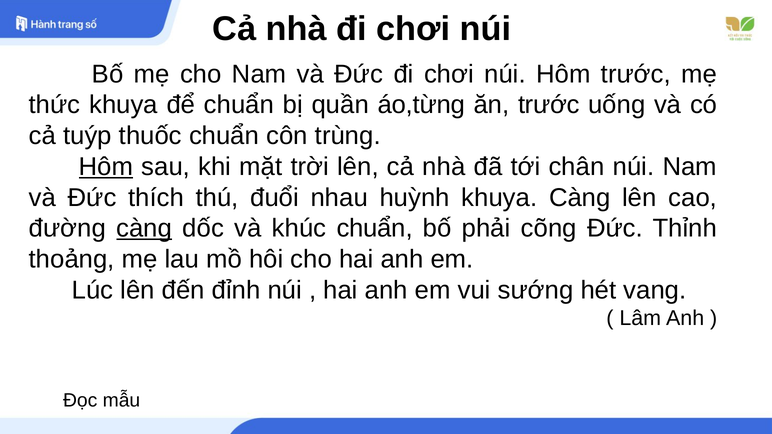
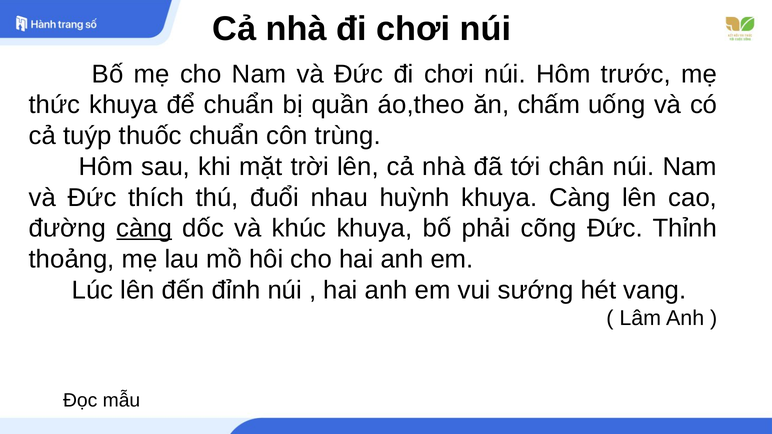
áo,từng: áo,từng -> áo,theo (421, 105)
ăn trước: trước -> chấm (549, 105)
Hôm underline: present -> none (106, 167)
khúc chuẩn: chuẩn -> khuya (375, 229)
